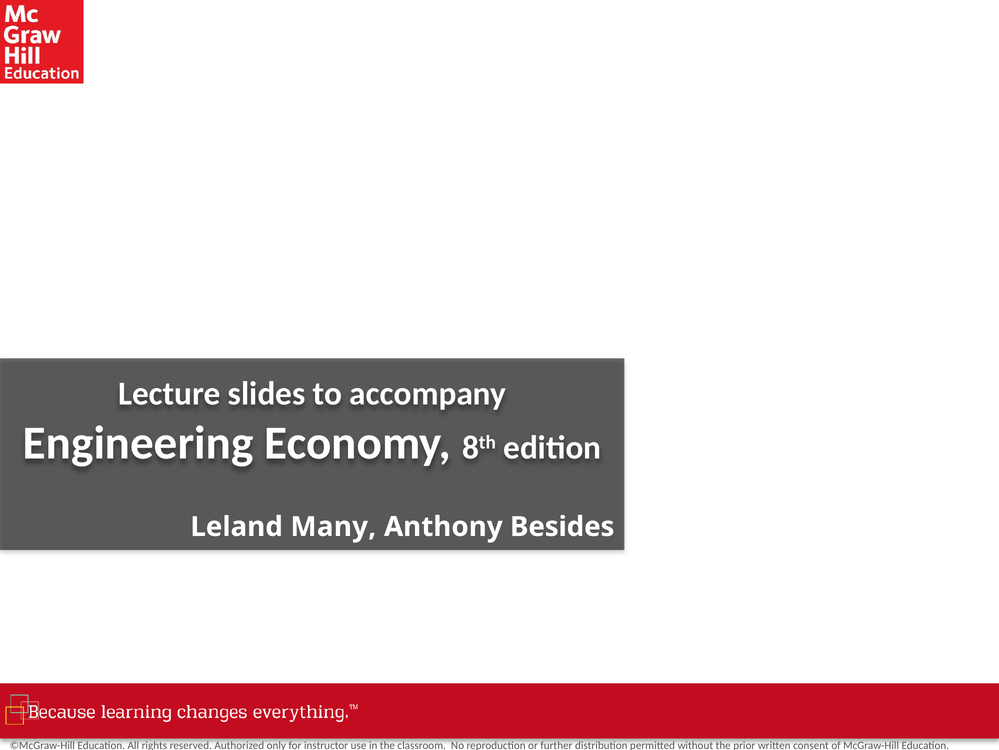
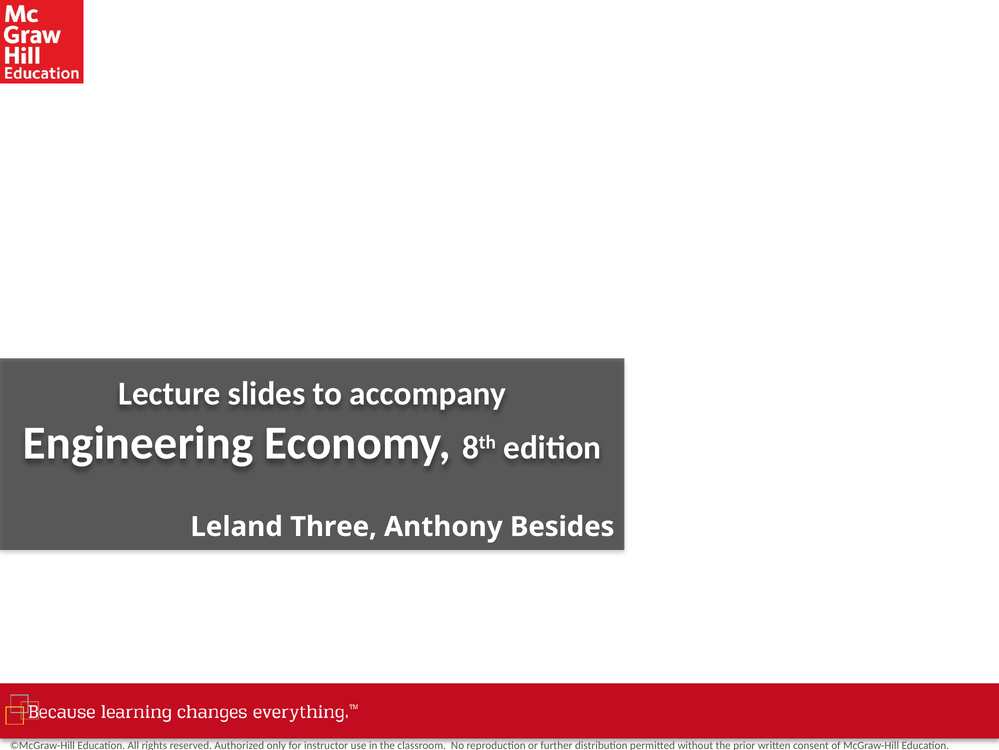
Many: Many -> Three (334, 526)
